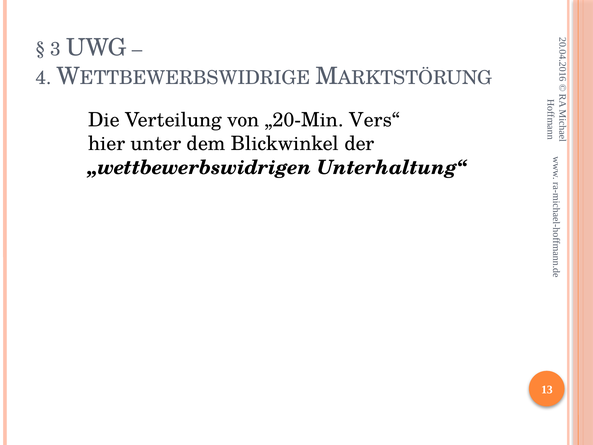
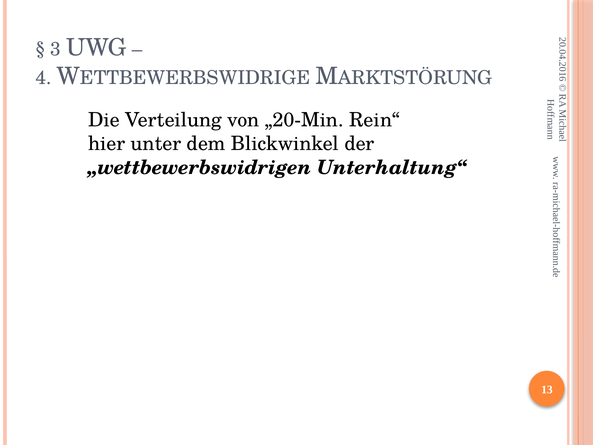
Vers“: Vers“ -> Rein“ (375, 120)
